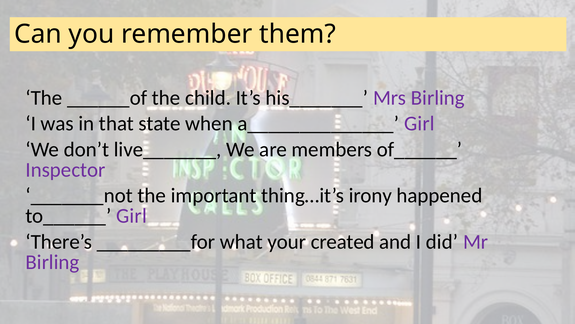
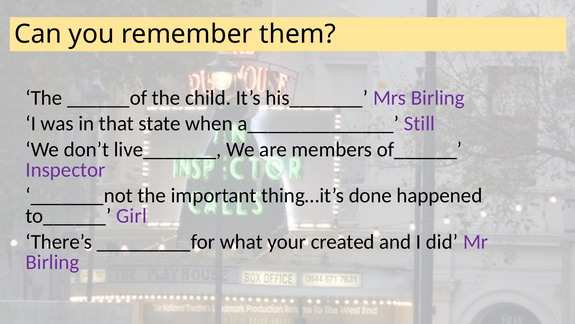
a______________ Girl: Girl -> Still (420, 123)
irony: irony -> done (370, 195)
